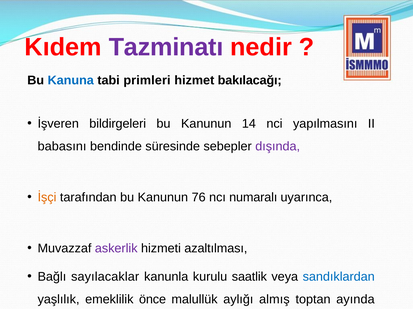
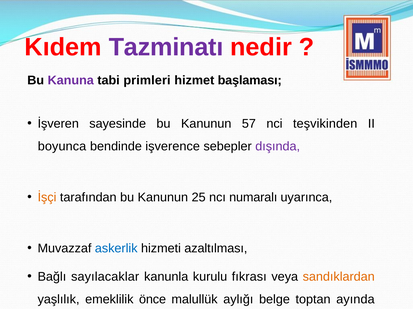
Kanuna colour: blue -> purple (71, 81)
bakılacağı: bakılacağı -> başlaması (250, 81)
bildirgeleri: bildirgeleri -> sayesinde (118, 124)
14: 14 -> 57 (249, 124)
yapılmasını: yapılmasını -> teşvikinden (325, 124)
babasını: babasını -> boyunca (62, 147)
süresinde: süresinde -> işverence (173, 147)
76: 76 -> 25 (199, 198)
askerlik colour: purple -> blue (116, 249)
saatlik: saatlik -> fıkrası (249, 278)
sandıklardan colour: blue -> orange (339, 278)
almış: almış -> belge (274, 300)
